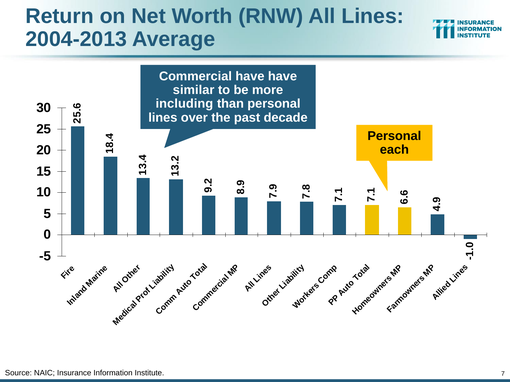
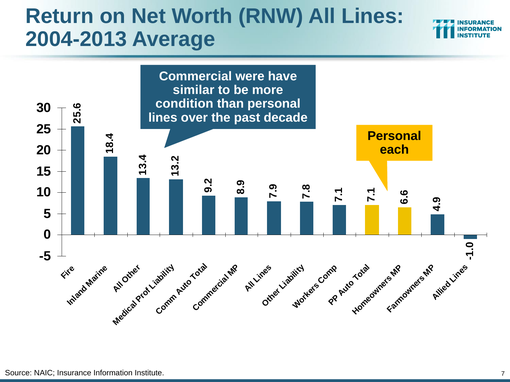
Commercial have: have -> were (250, 76)
including: including -> condition (184, 104)
